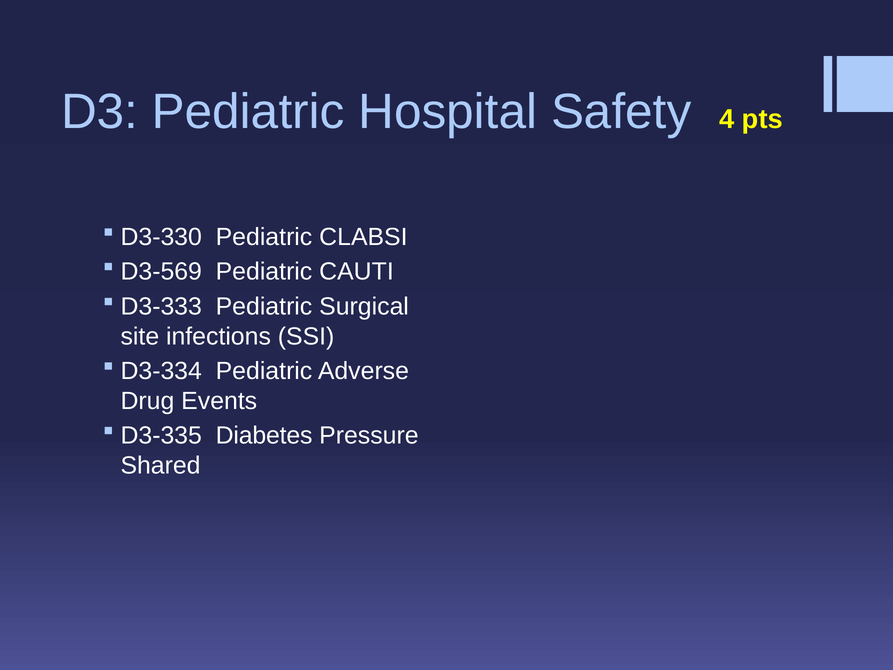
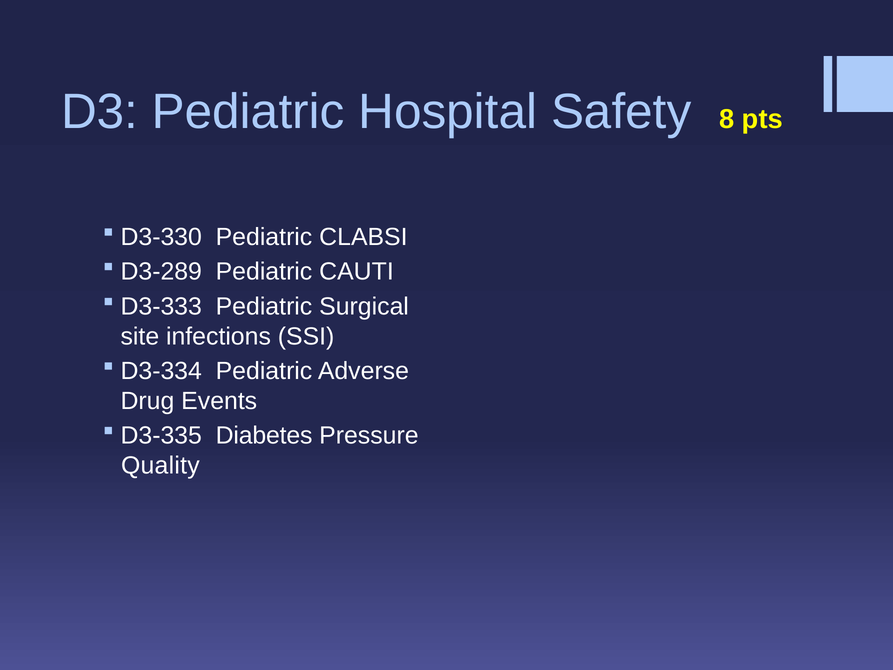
4: 4 -> 8 (727, 119)
D3-569: D3-569 -> D3-289 (161, 272)
Shared: Shared -> Quality (160, 465)
